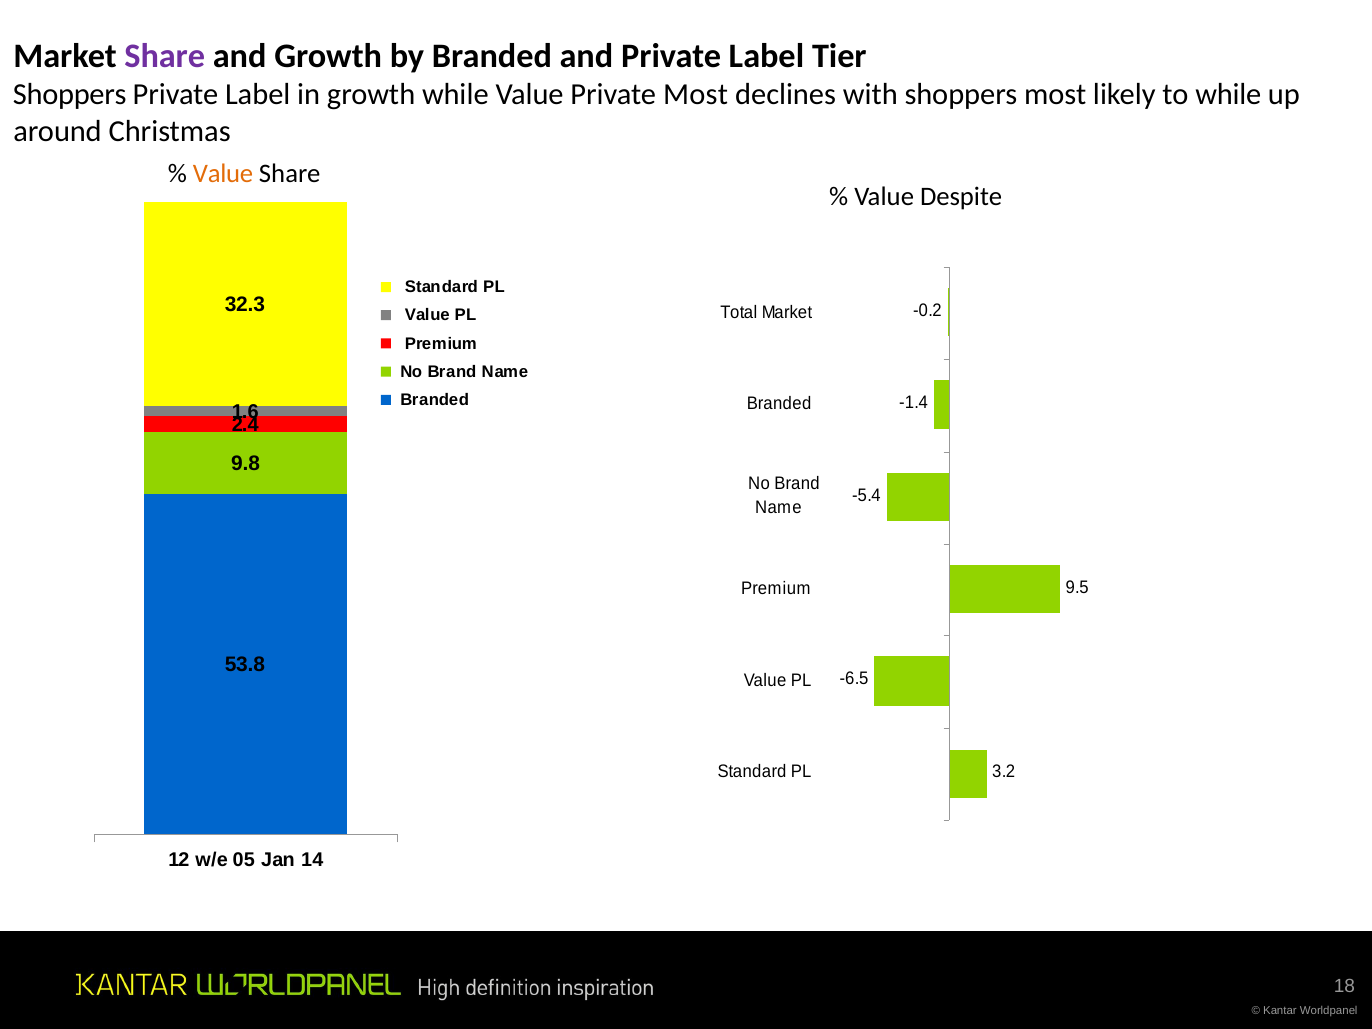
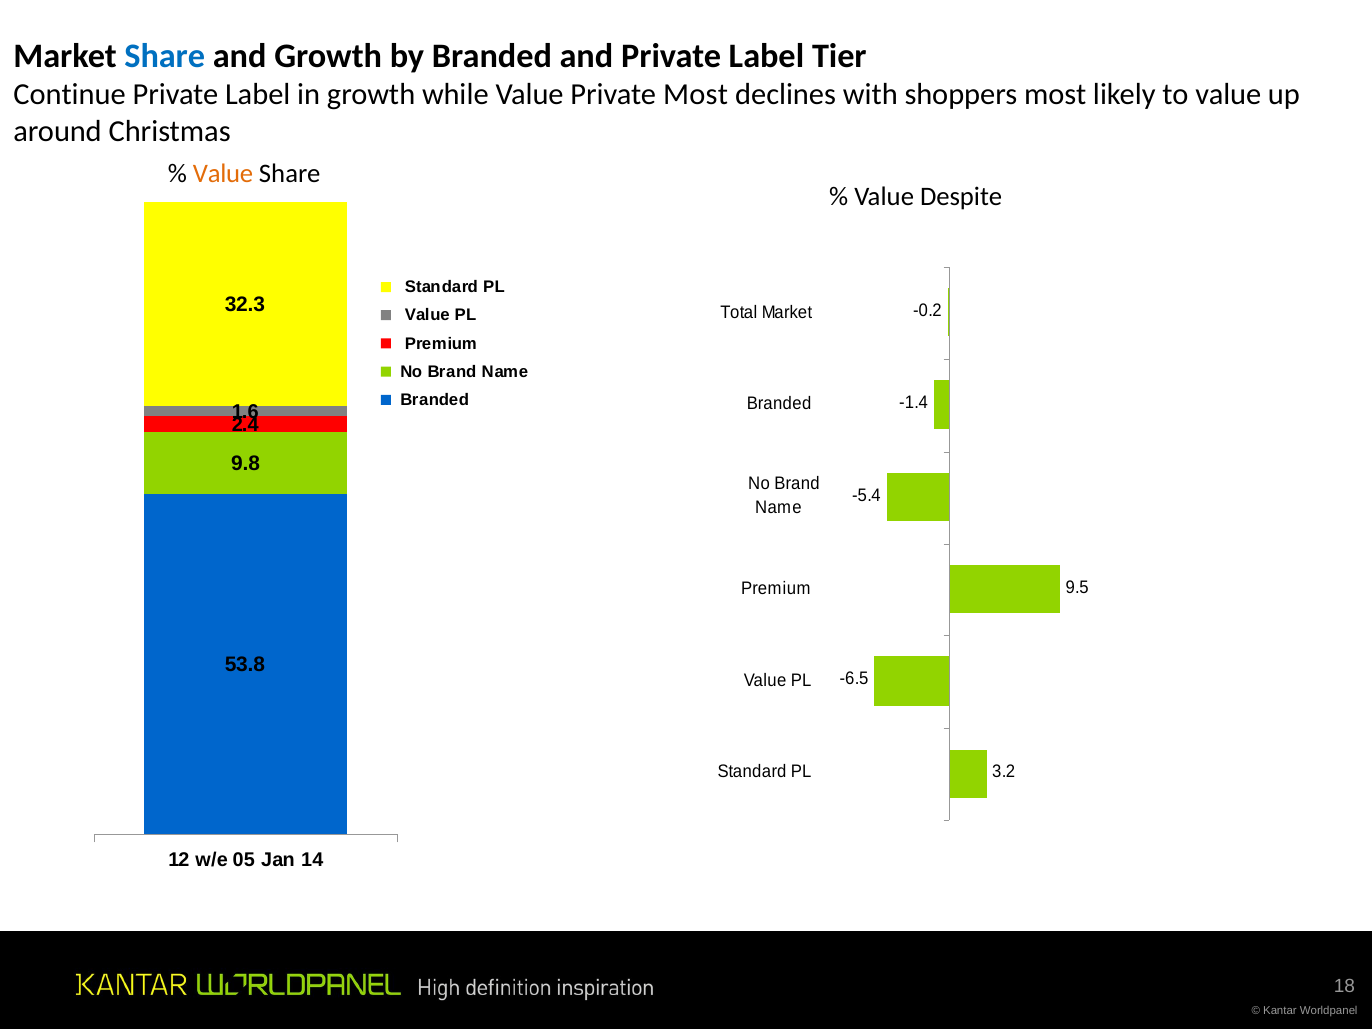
Share colour: purple -> blue (165, 56)
Shoppers: Shoppers -> Continue (70, 95)
to while: while -> value (1228, 95)
